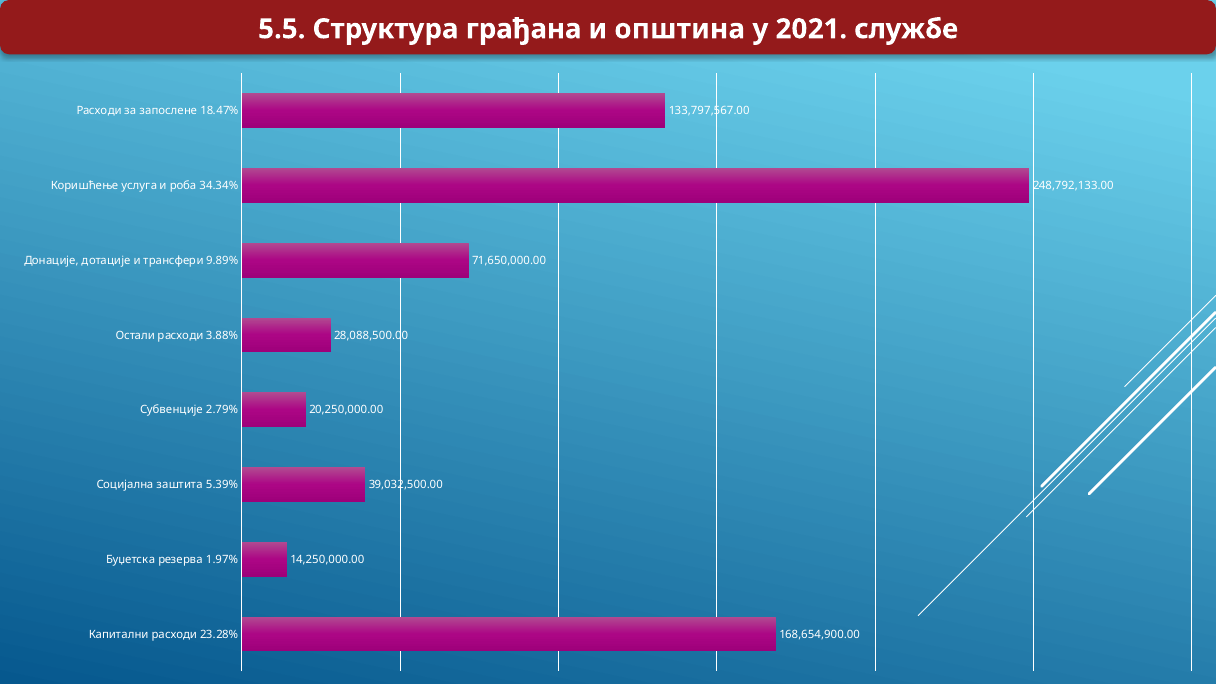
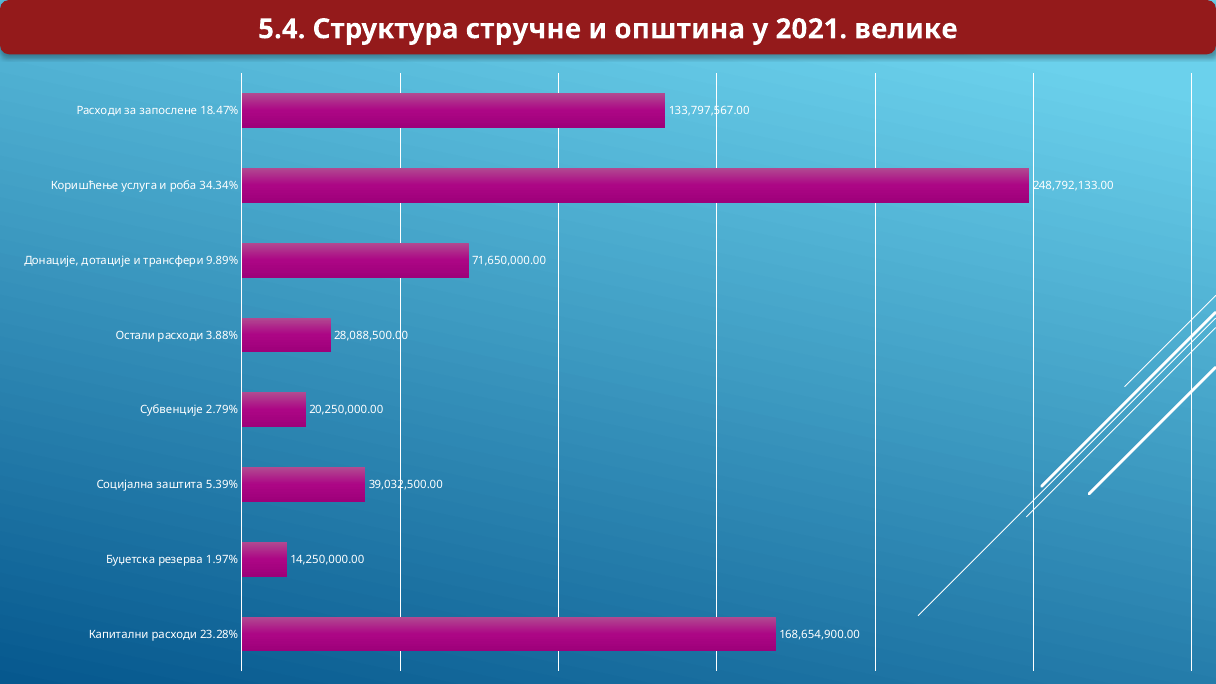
5.5: 5.5 -> 5.4 (282, 29)
грађана: грађана -> стручне (523, 29)
службе: службе -> велике (906, 29)
